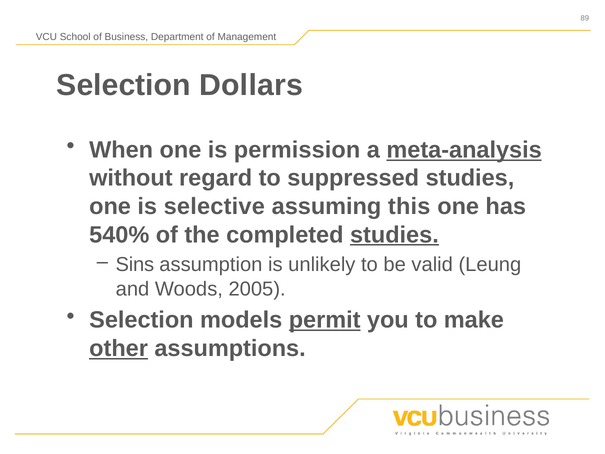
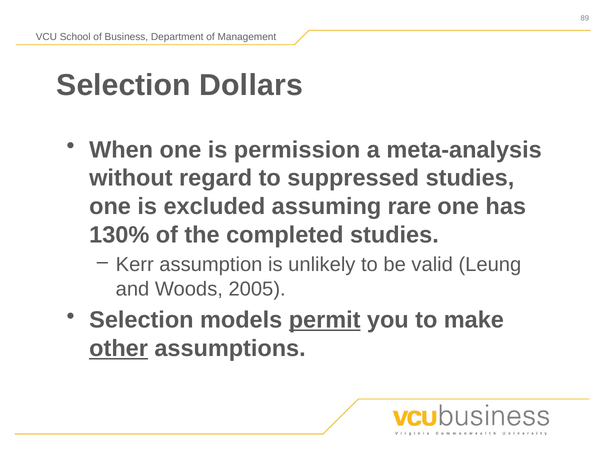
meta-analysis underline: present -> none (464, 150)
selective: selective -> excluded (214, 206)
this: this -> rare (409, 206)
540%: 540% -> 130% (119, 235)
studies underline: present -> none (394, 235)
Sins: Sins -> Kerr (135, 265)
